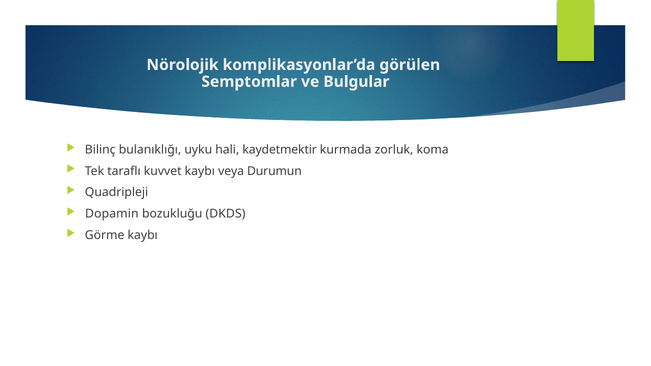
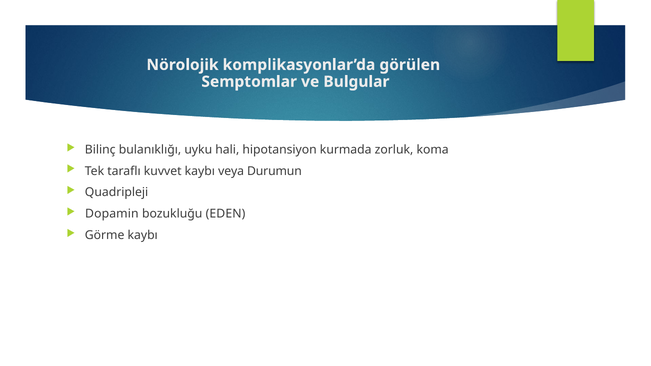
kaydetmektir: kaydetmektir -> hipotansiyon (280, 150)
DKDS: DKDS -> EDEN (226, 214)
